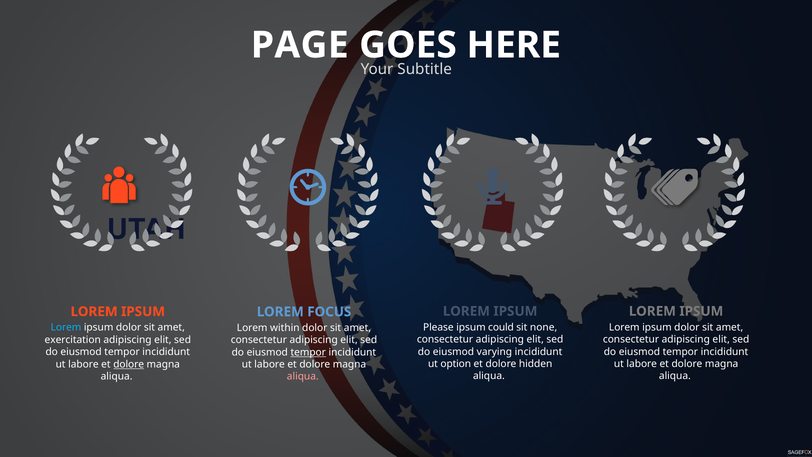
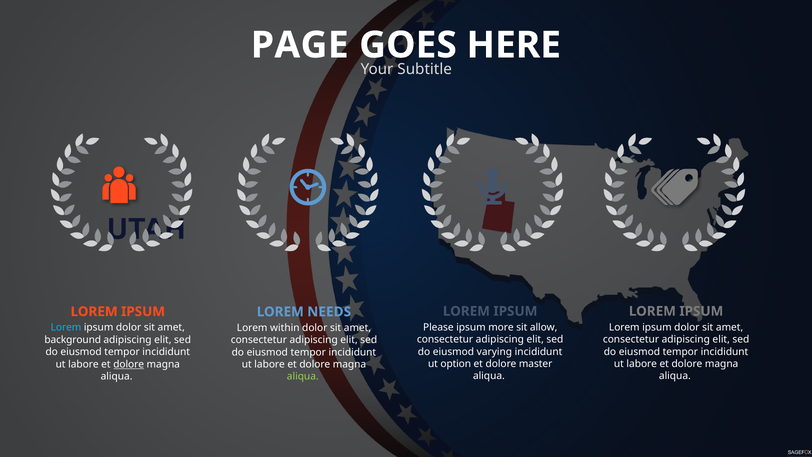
FOCUS: FOCUS -> NEEDS (329, 312)
could: could -> more (501, 327)
none: none -> allow (544, 327)
exercitation: exercitation -> background (73, 340)
tempor underline: present -> none (308, 352)
hidden: hidden -> master (536, 364)
aliqua colour: pink -> light green (303, 376)
